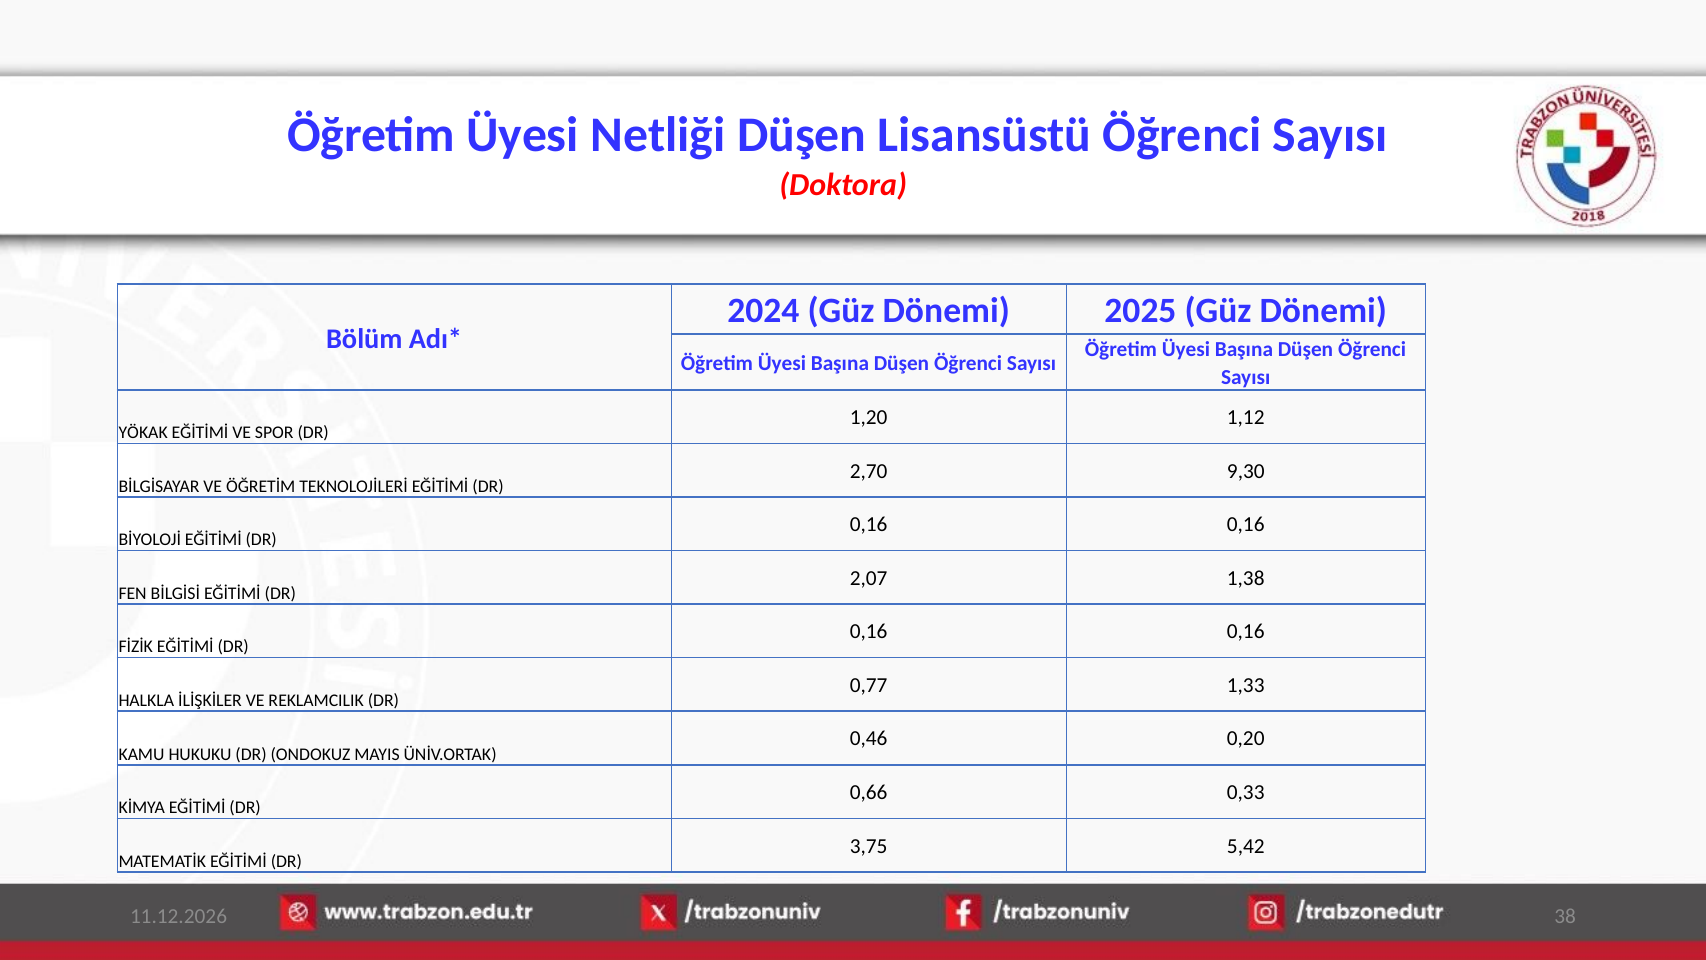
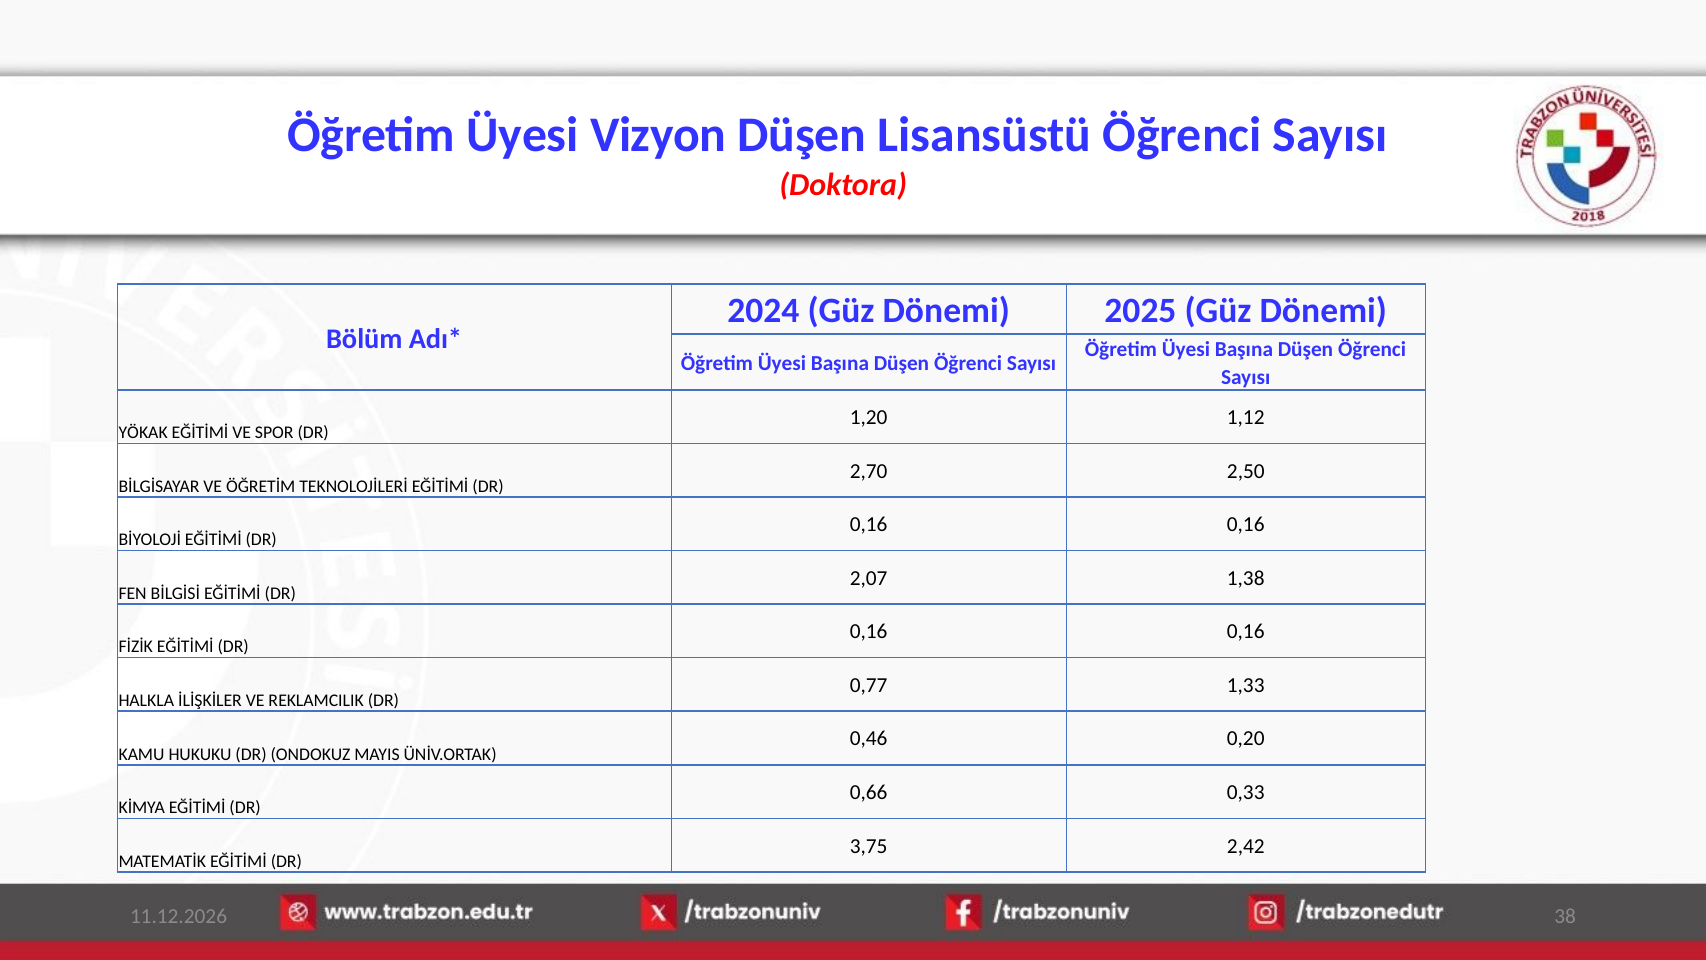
Netliği: Netliği -> Vizyon (658, 135)
9,30: 9,30 -> 2,50 (1246, 471)
5,42: 5,42 -> 2,42 (1246, 846)
